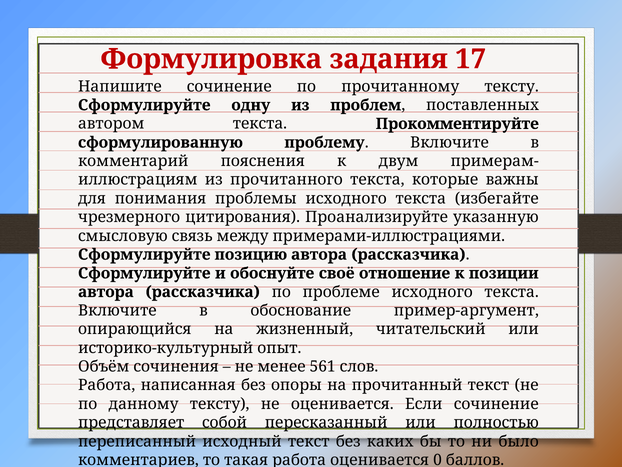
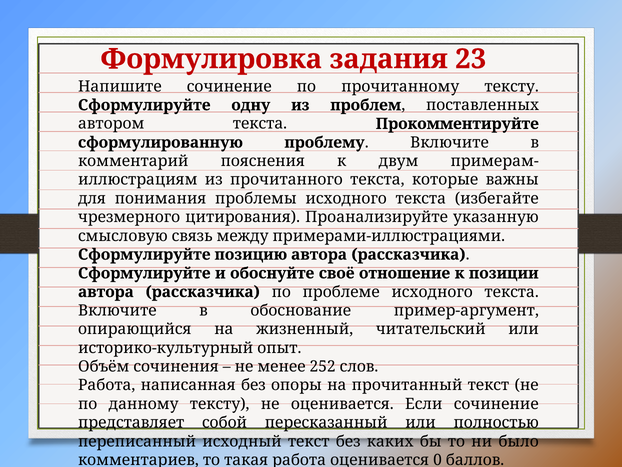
17: 17 -> 23 (471, 59)
561: 561 -> 252 (323, 366)
